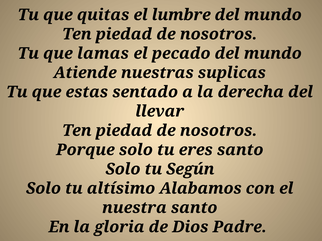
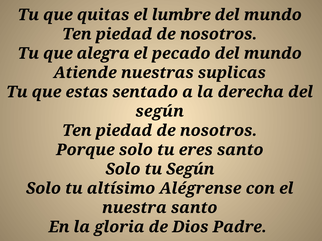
lamas: lamas -> alegra (103, 54)
llevar: llevar -> según (160, 111)
Alabamos: Alabamos -> Alégrense (200, 189)
